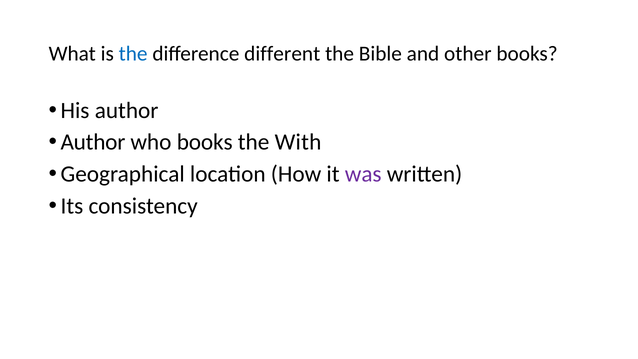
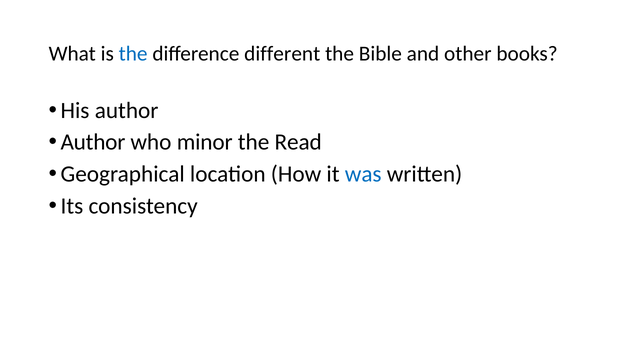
who books: books -> minor (205, 142)
With: With -> Read (298, 142)
was colour: purple -> blue (363, 174)
